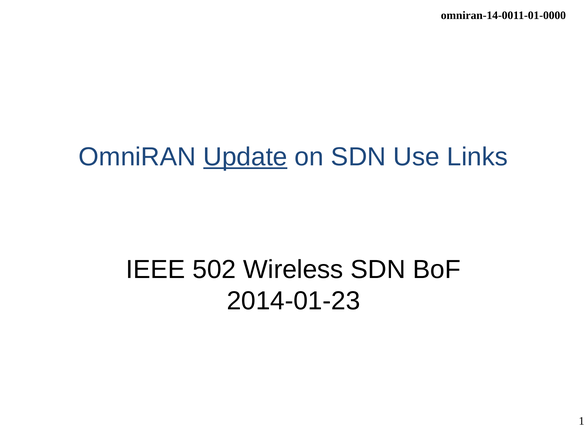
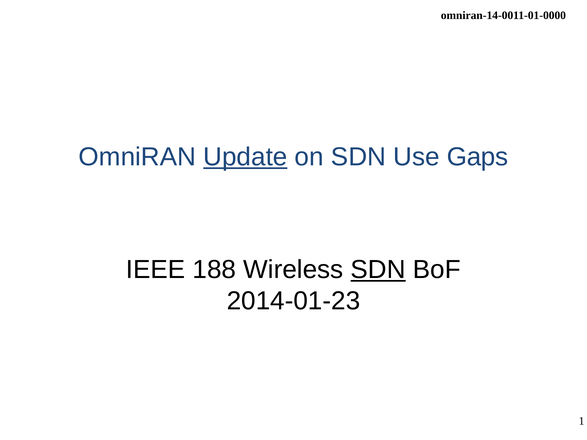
Links: Links -> Gaps (478, 157)
502: 502 -> 188 (214, 270)
SDN underline: none -> present (378, 270)
